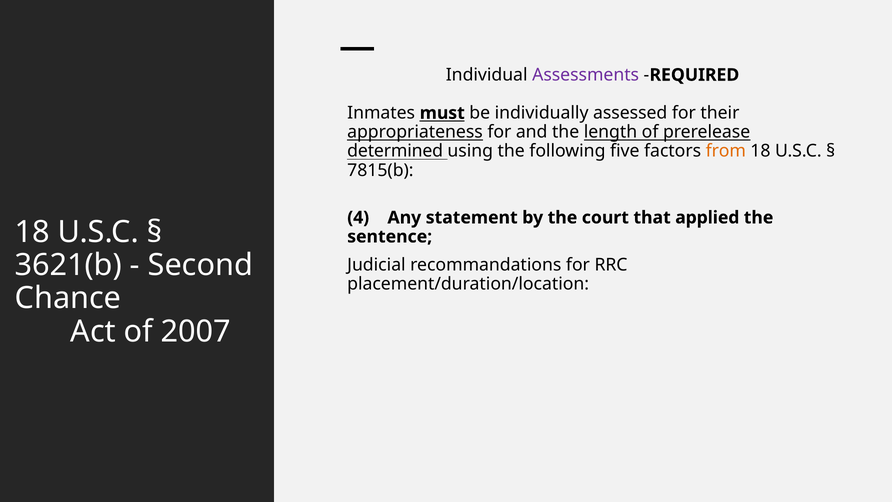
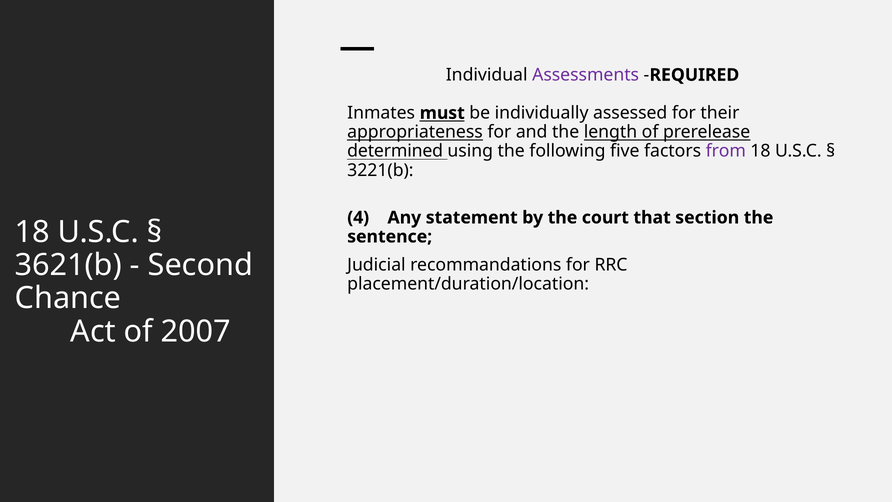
from colour: orange -> purple (726, 151)
7815(b: 7815(b -> 3221(b (380, 170)
applied: applied -> section (707, 217)
